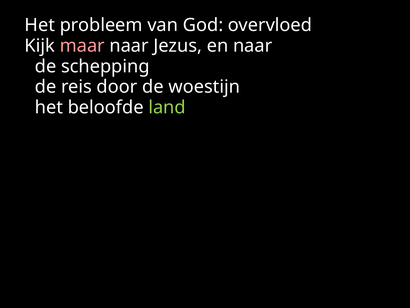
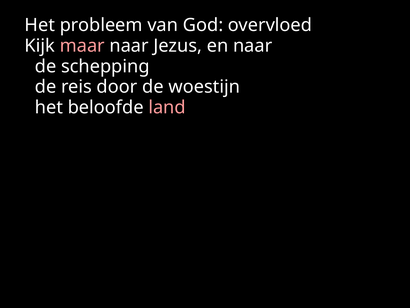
land colour: light green -> pink (167, 107)
